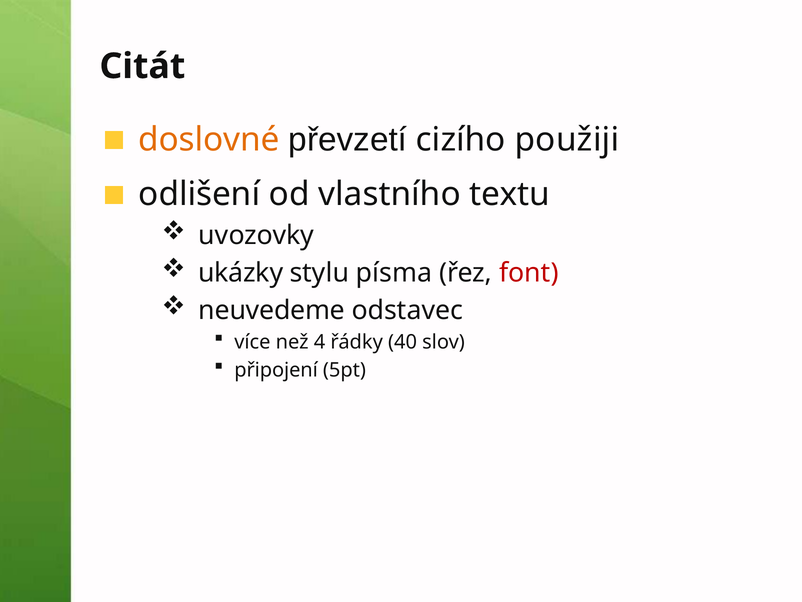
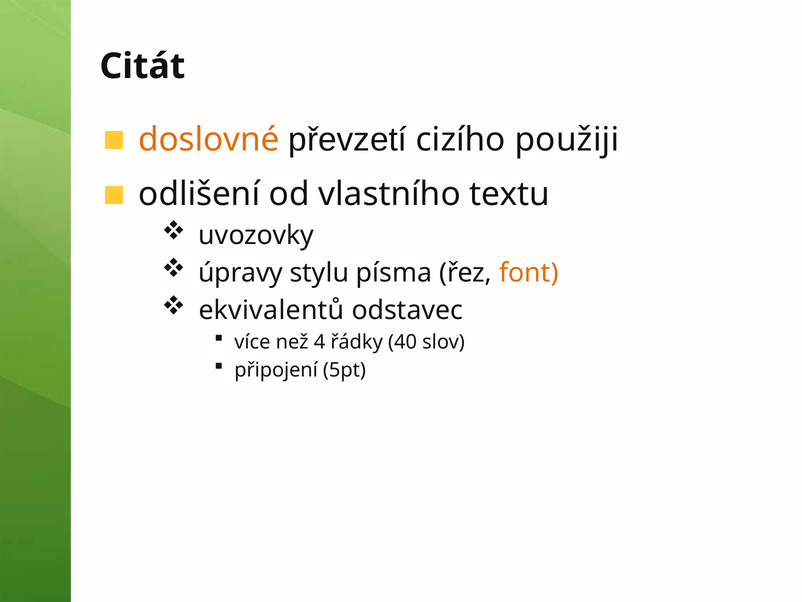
ukázky: ukázky -> úpravy (241, 273)
font colour: red -> orange (529, 273)
neuvedeme: neuvedeme -> ekvivalentů (271, 310)
